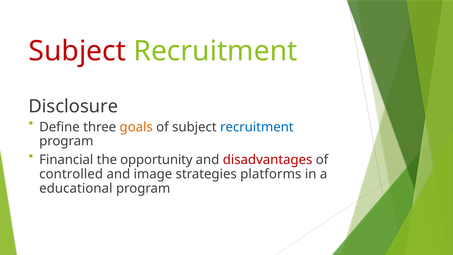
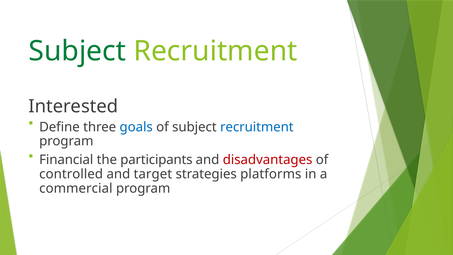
Subject colour: red -> green (77, 51)
Disclosure: Disclosure -> Interested (73, 106)
goals colour: orange -> blue (136, 127)
opportunity: opportunity -> participants (156, 160)
image: image -> target (153, 174)
educational: educational -> commercial (76, 188)
